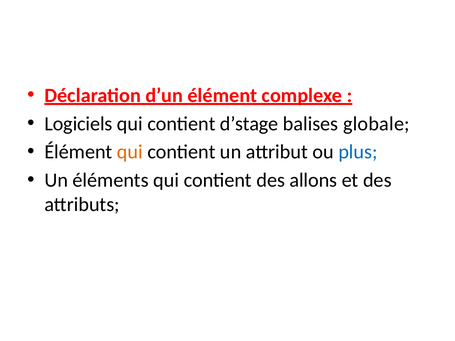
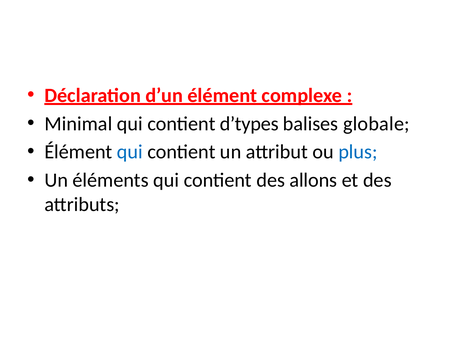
Logiciels: Logiciels -> Minimal (78, 124)
d’stage: d’stage -> d’types (249, 124)
qui colour: orange -> blue (130, 152)
